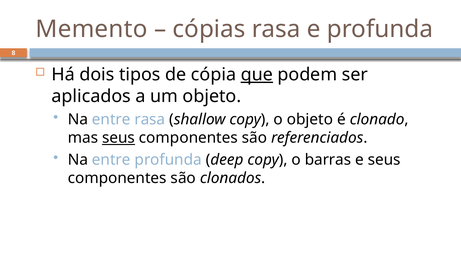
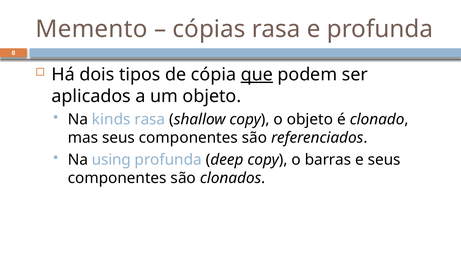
entre: entre -> kinds (111, 120)
seus underline: present -> none (118, 138)
entre: entre -> using (111, 160)
